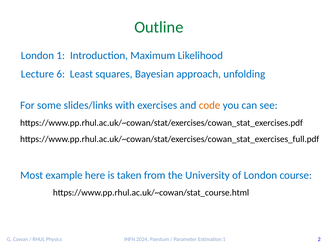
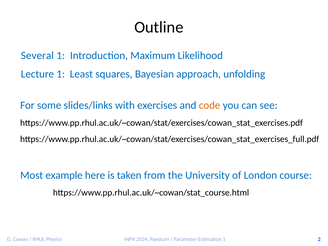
Outline colour: green -> black (159, 27)
London: London -> Several (37, 55)
Lecture 6: 6 -> 1 (61, 74)
